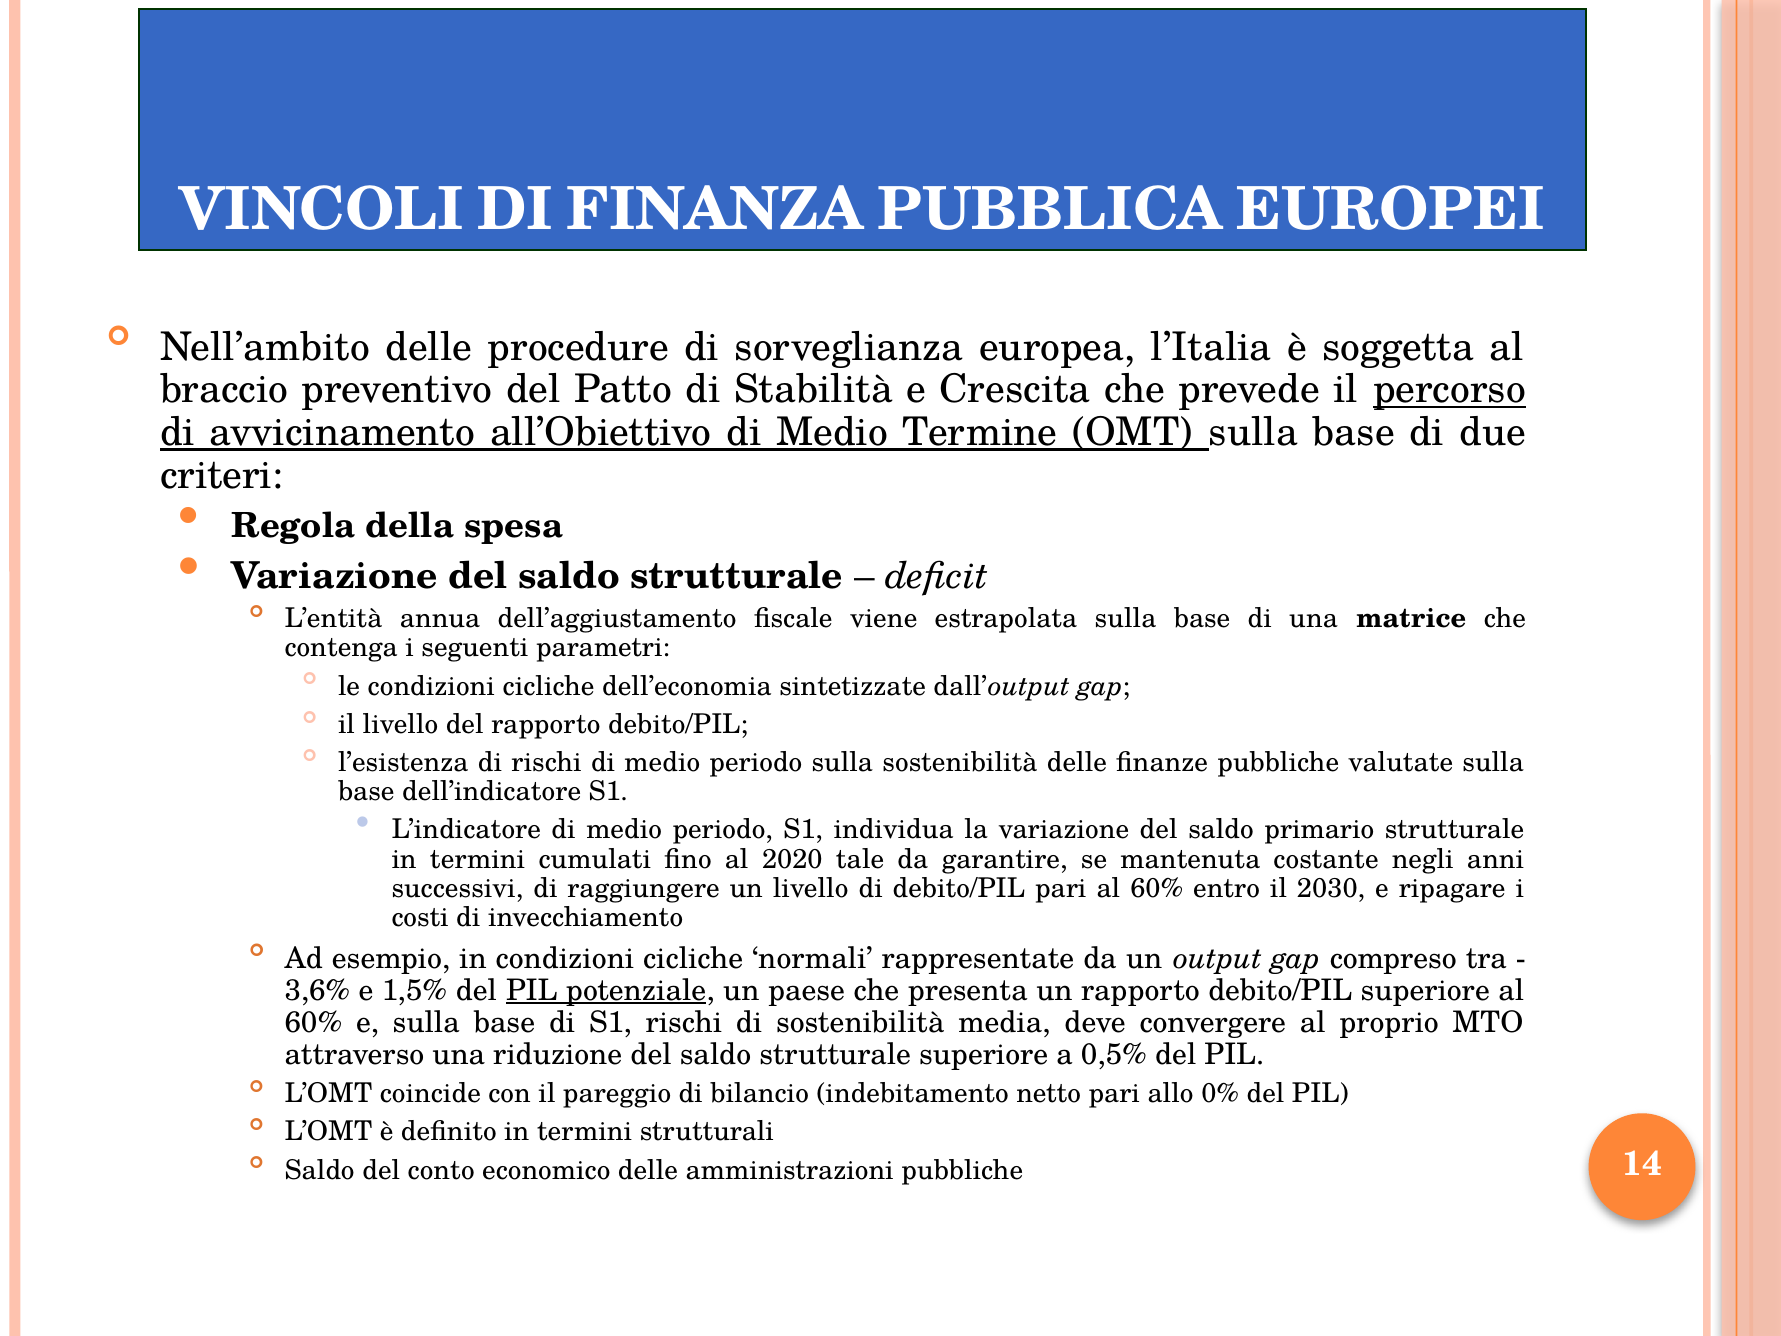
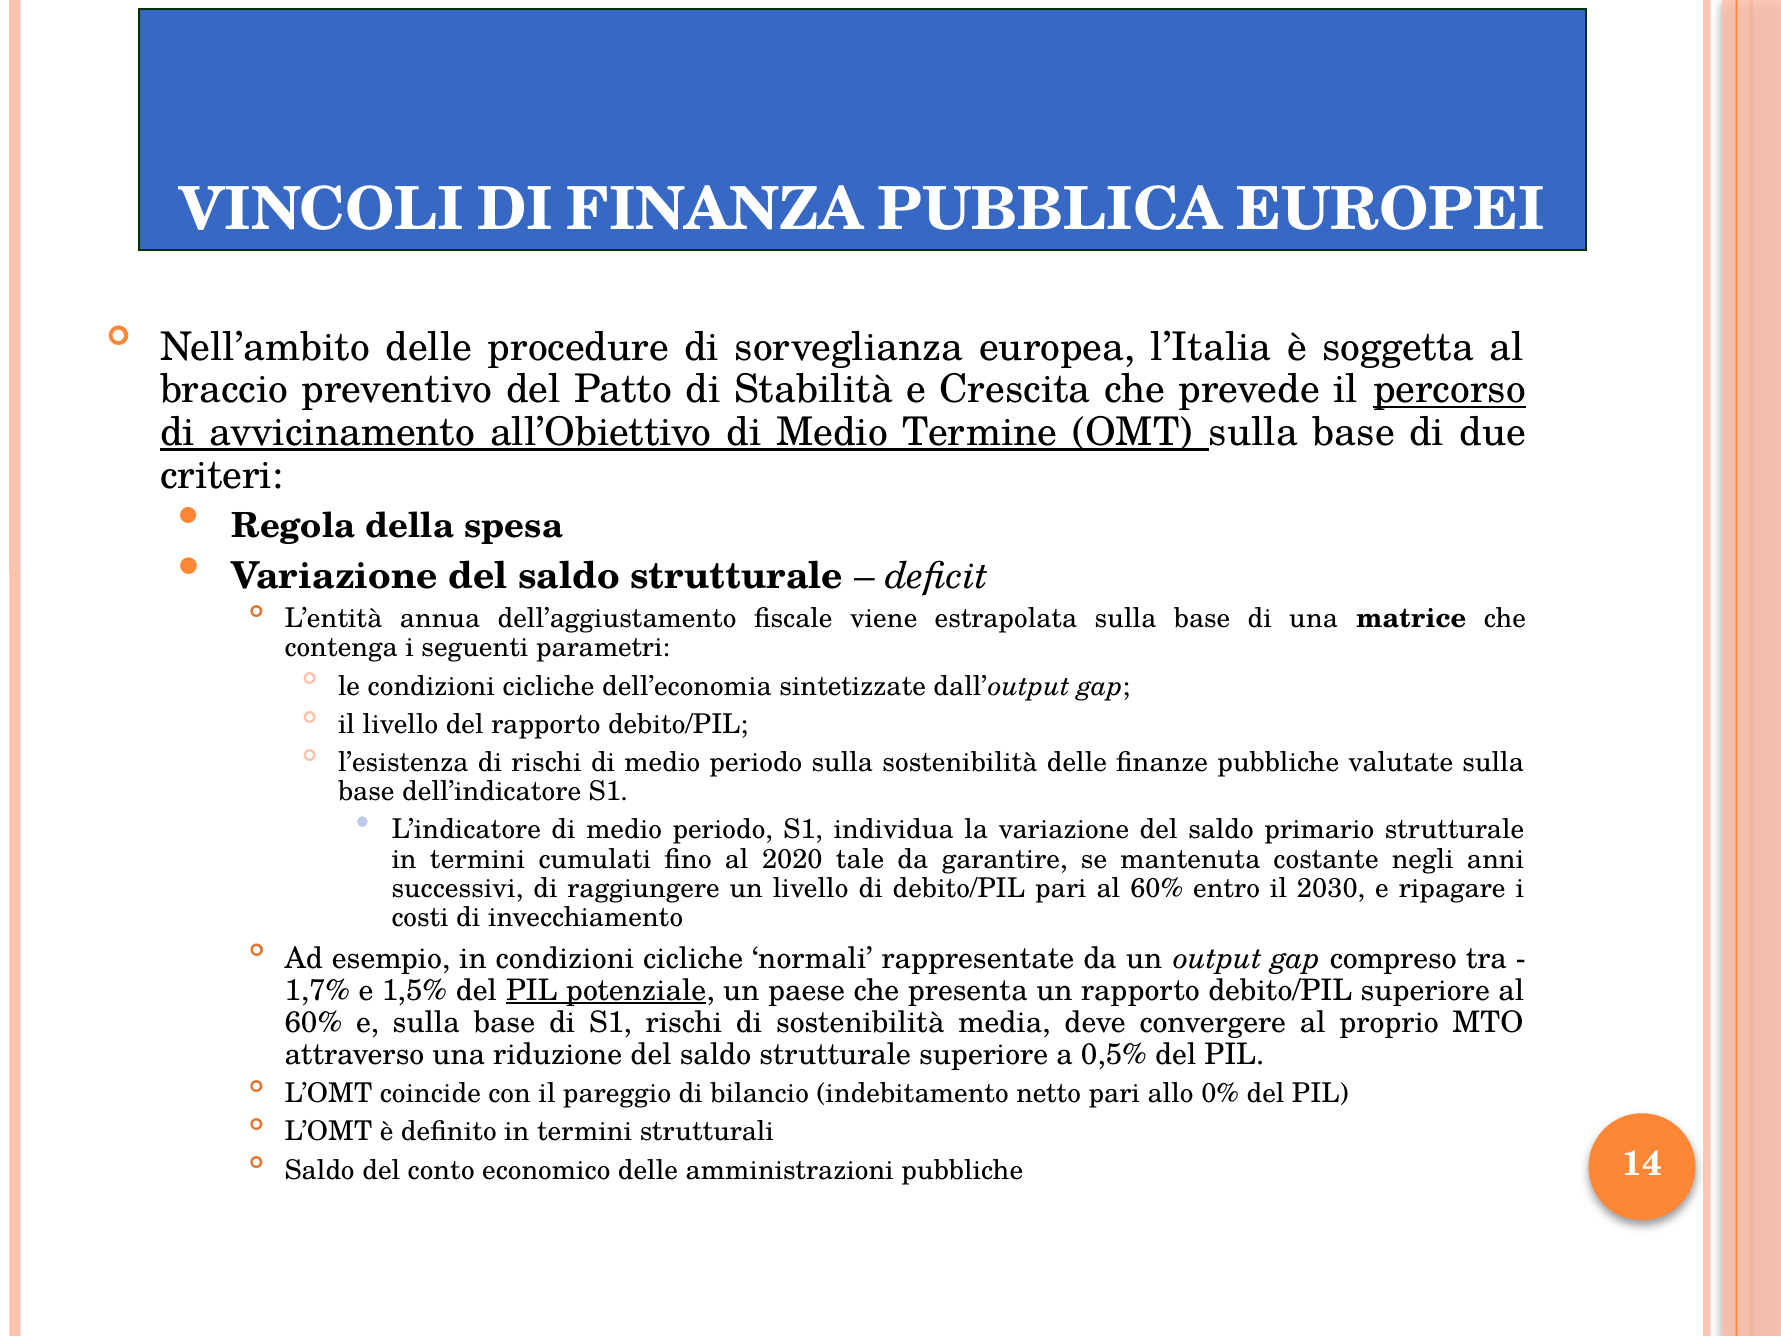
3,6%: 3,6% -> 1,7% (317, 990)
